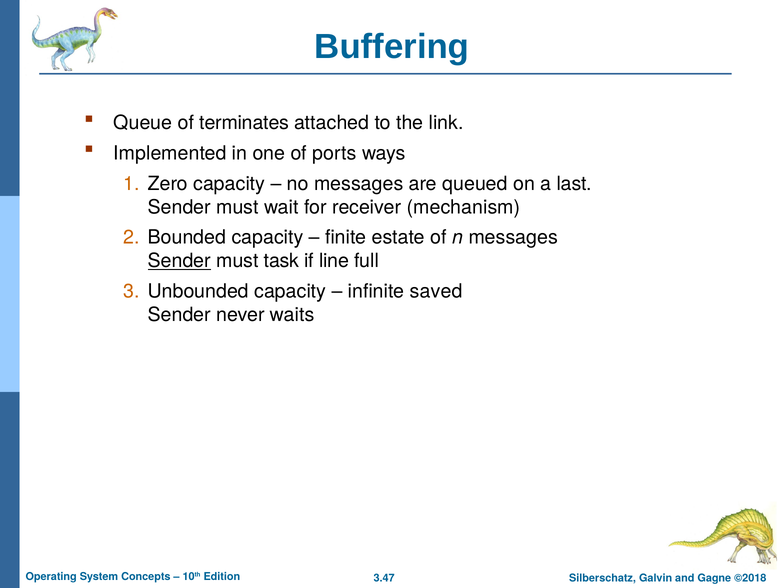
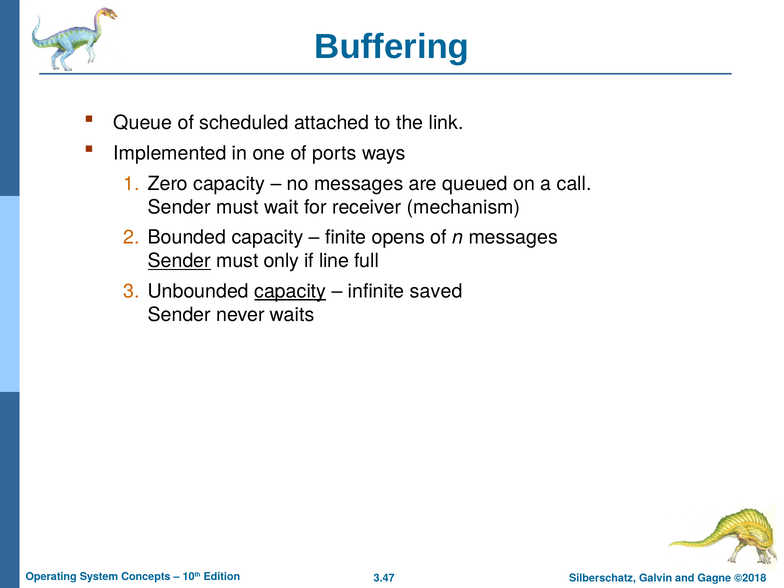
terminates: terminates -> scheduled (244, 123)
last: last -> call (574, 184)
estate: estate -> opens (398, 237)
task: task -> only (281, 261)
capacity underline: none -> present (290, 291)
